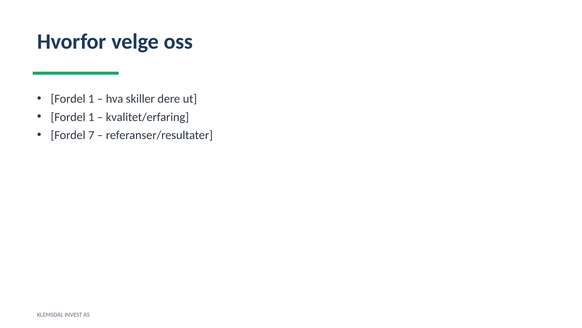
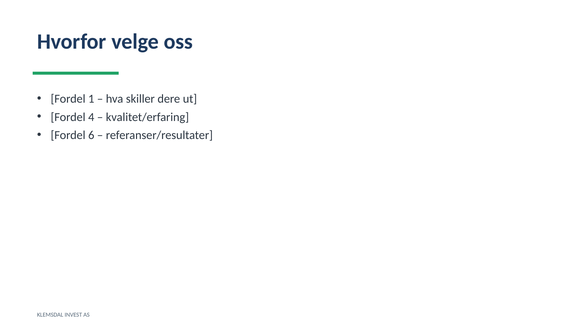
1: 1 -> 4 (91, 117)
7: 7 -> 6 (91, 135)
